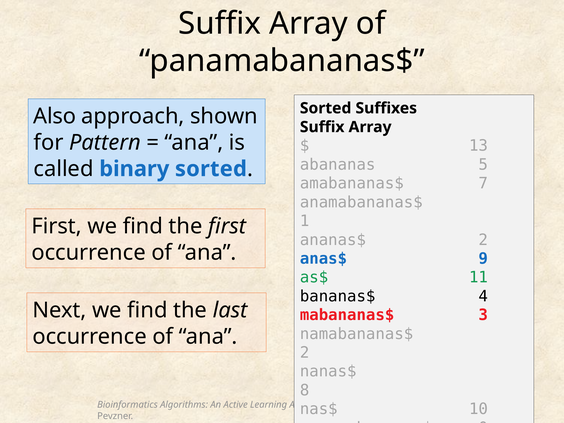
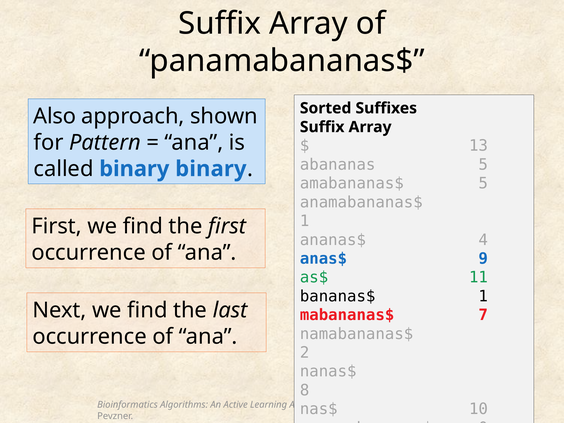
binary sorted: sorted -> binary (211, 169)
amabananas$ 7: 7 -> 5 (483, 183)
ananas$ 2: 2 -> 4 (483, 240)
bananas$ 4: 4 -> 1 (483, 296)
3: 3 -> 7 (483, 315)
